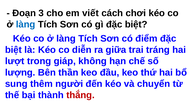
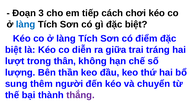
viết: viết -> tiếp (91, 13)
giáp: giáp -> thân (65, 61)
thắng colour: red -> purple (81, 95)
